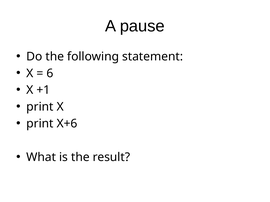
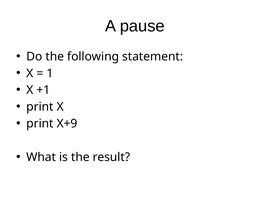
6: 6 -> 1 (50, 73)
X+6: X+6 -> X+9 (67, 124)
